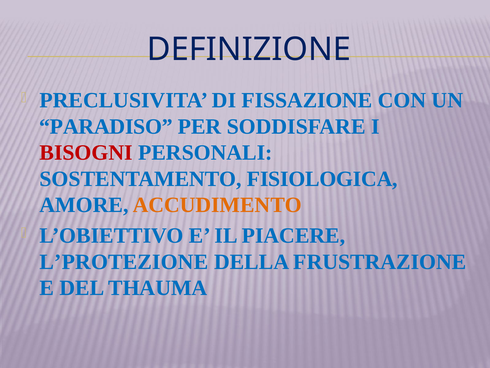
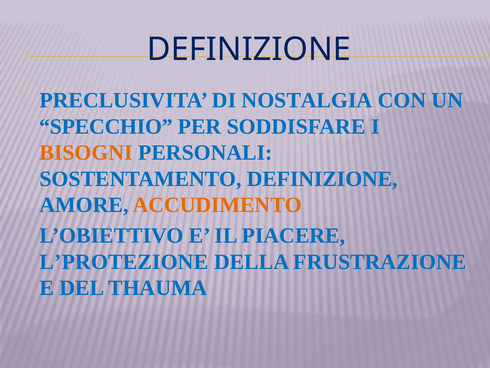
FISSAZIONE: FISSAZIONE -> NOSTALGIA (307, 100)
PARADISO: PARADISO -> SPECCHIO (106, 126)
BISOGNI colour: red -> orange (86, 153)
SOSTENTAMENTO FISIOLOGICA: FISIOLOGICA -> DEFINIZIONE (322, 179)
